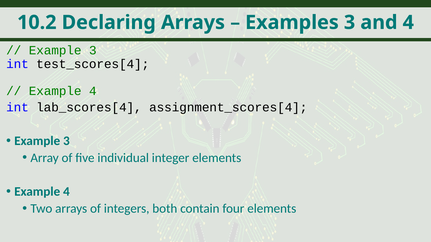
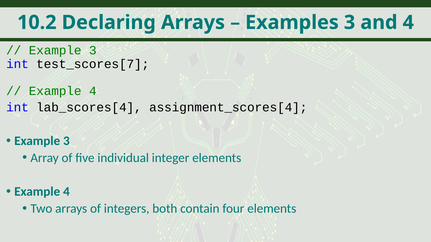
test_scores[4: test_scores[4 -> test_scores[7 (93, 64)
